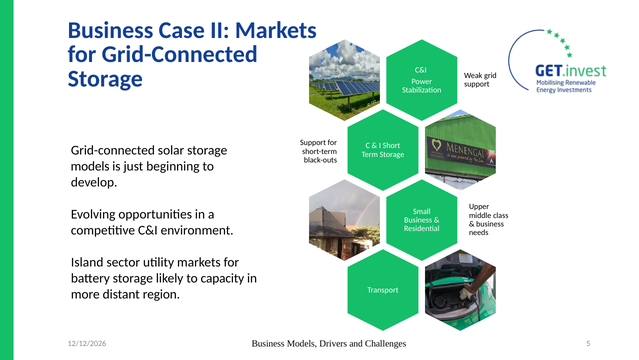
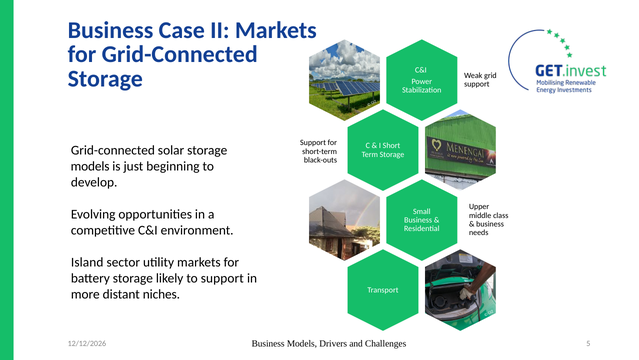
to capacity: capacity -> support (222, 278)
region: region -> niches (161, 294)
